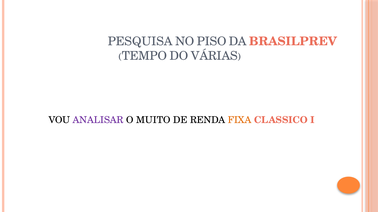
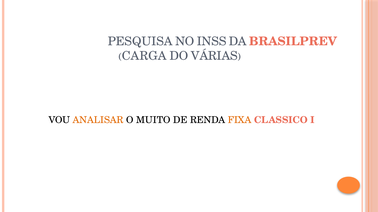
PISO: PISO -> INSS (212, 42)
TEMPO: TEMPO -> CARGA (144, 56)
ANALISAR colour: purple -> orange (98, 120)
